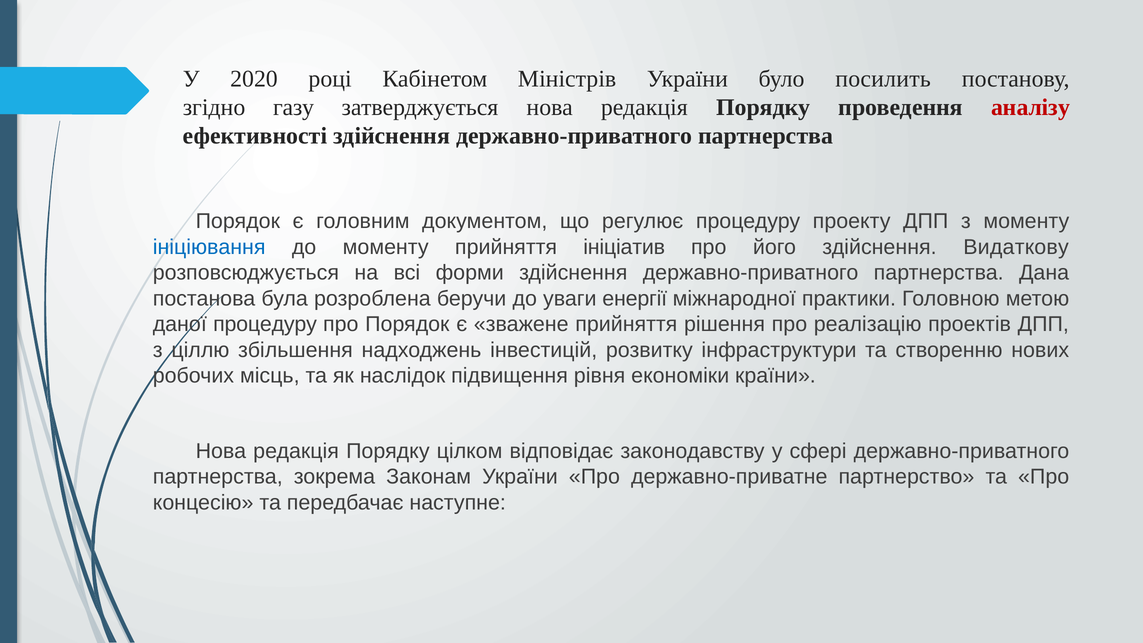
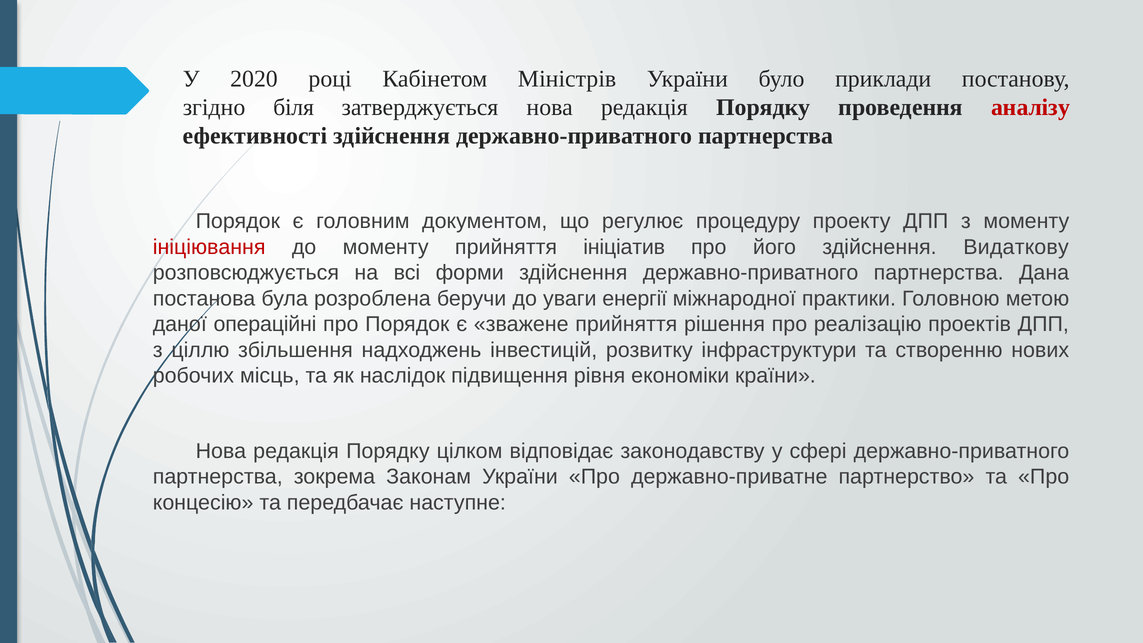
посилить: посилить -> приклади (883, 79)
газу: газу -> біля (294, 107)
ініціювання colour: blue -> red (209, 247)
даної процедуру: процедуру -> операційні (265, 324)
